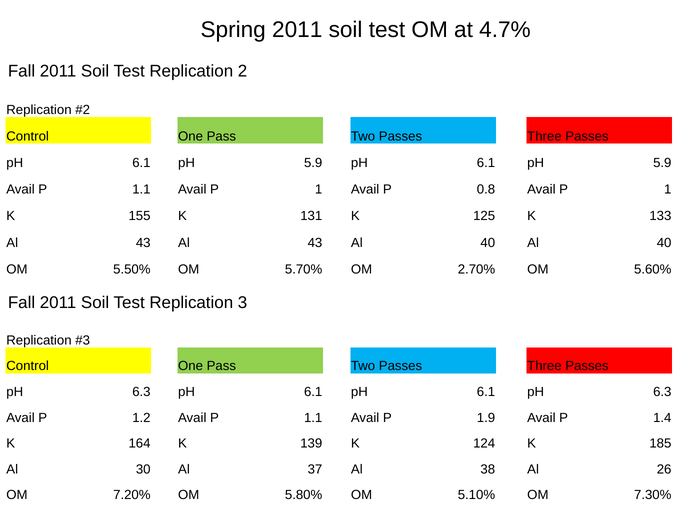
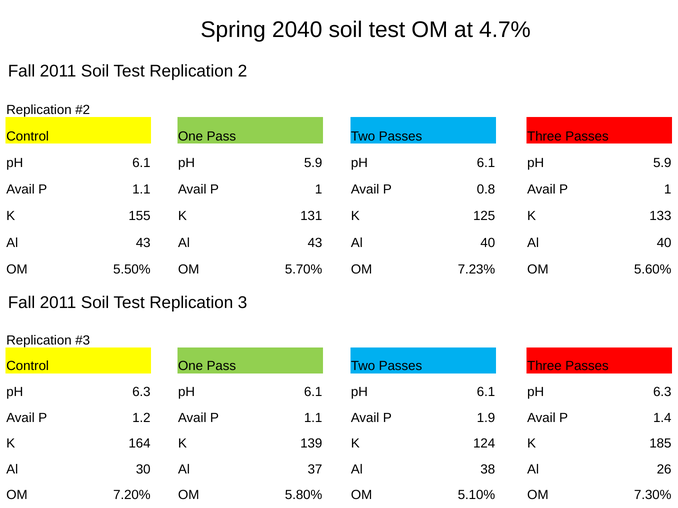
Spring 2011: 2011 -> 2040 (297, 30)
2.70%: 2.70% -> 7.23% (476, 270)
